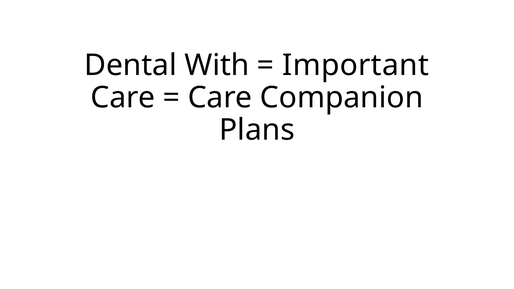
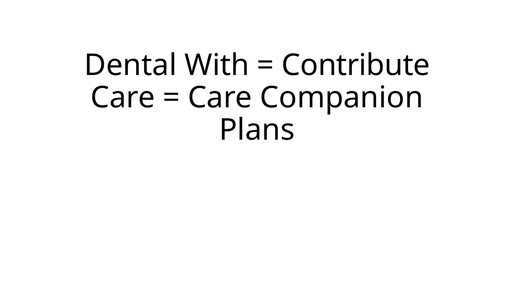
Important: Important -> Contribute (356, 65)
